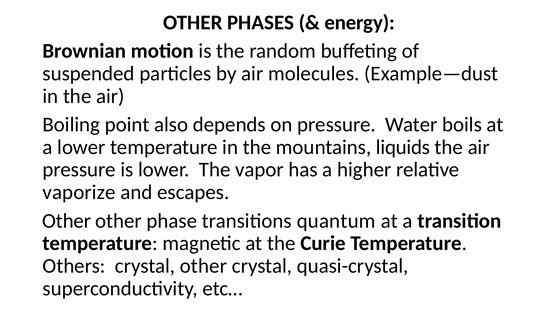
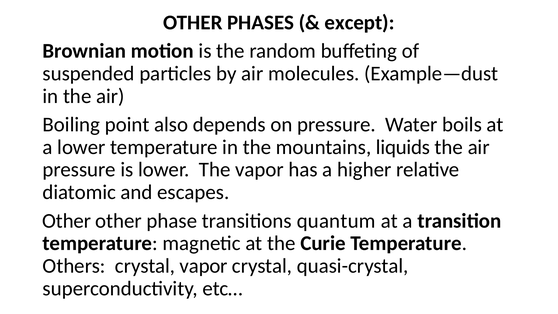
energy: energy -> except (360, 22)
vaporize: vaporize -> diatomic (79, 192)
crystal other: other -> vapor (204, 266)
